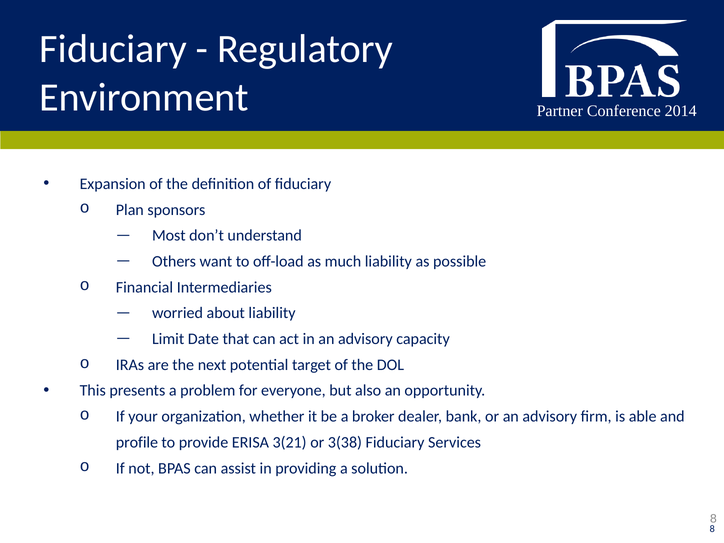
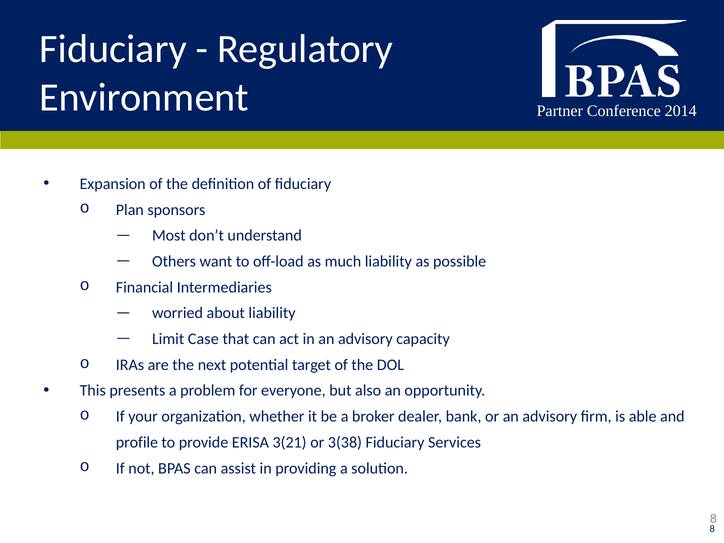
Date: Date -> Case (203, 339)
